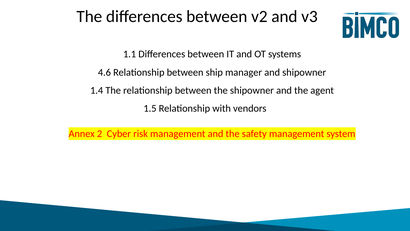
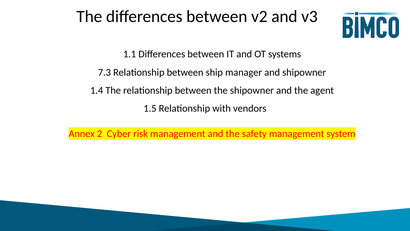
4.6: 4.6 -> 7.3 (104, 72)
